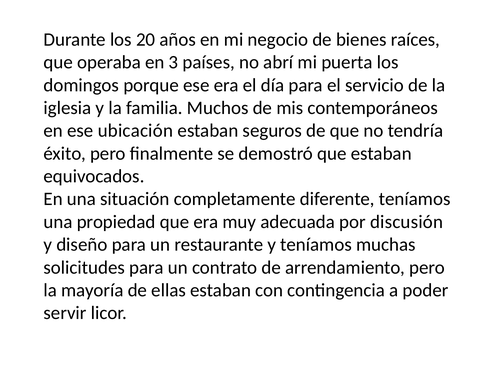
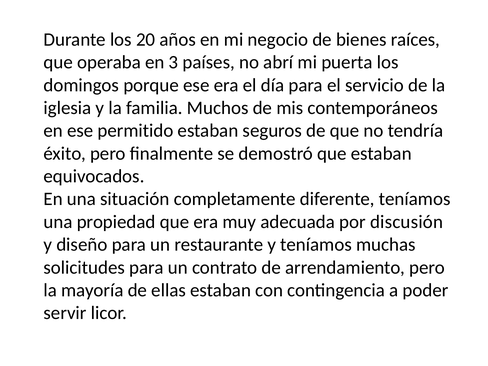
ubicación: ubicación -> permitido (135, 131)
